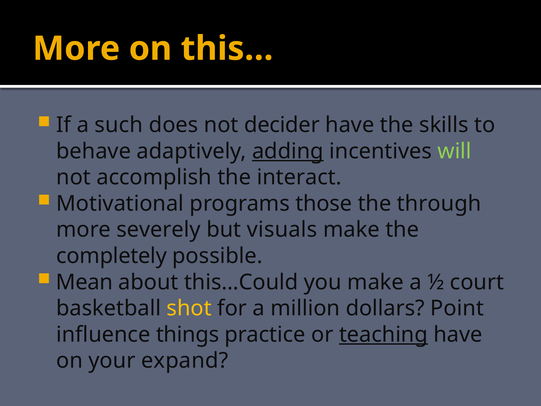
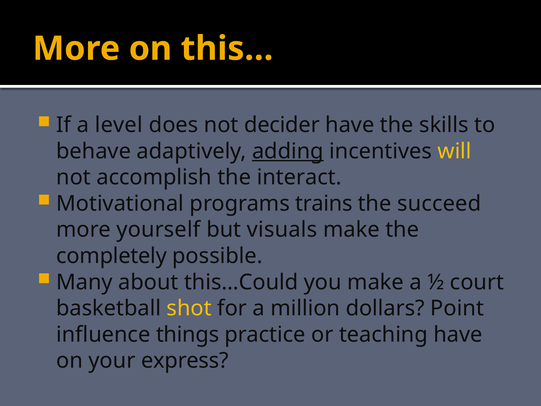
such: such -> level (119, 125)
will colour: light green -> yellow (455, 151)
those: those -> trains (324, 204)
through: through -> succeed (439, 204)
severely: severely -> yourself (158, 230)
Mean: Mean -> Many (84, 282)
teaching underline: present -> none (383, 334)
expand: expand -> express (185, 360)
